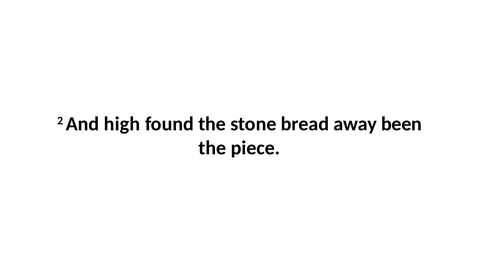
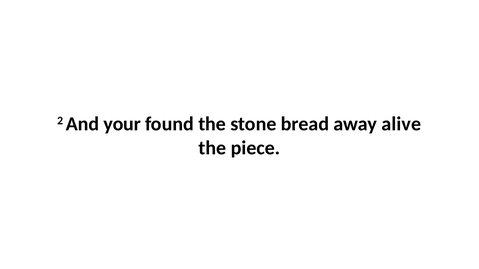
high: high -> your (122, 124)
been: been -> alive (401, 124)
